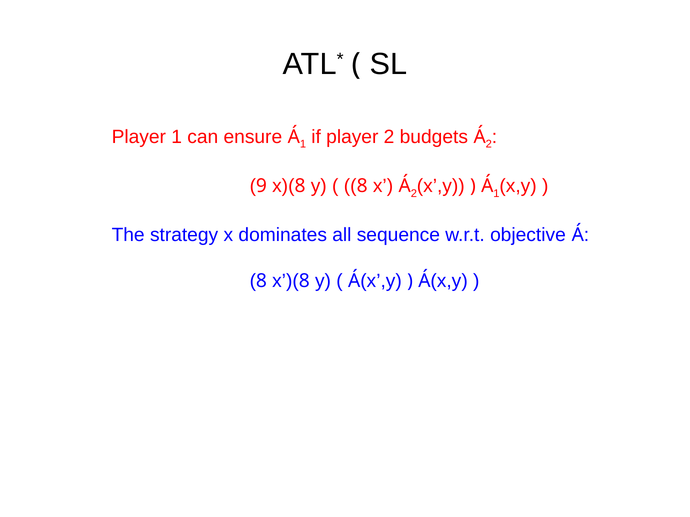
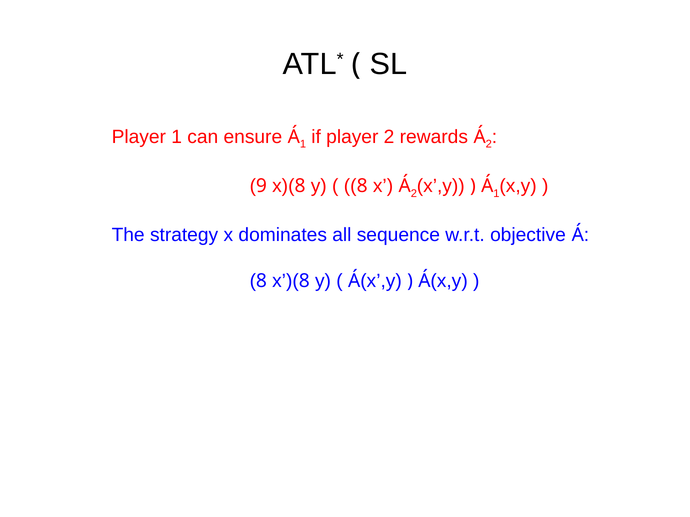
budgets: budgets -> rewards (434, 137)
